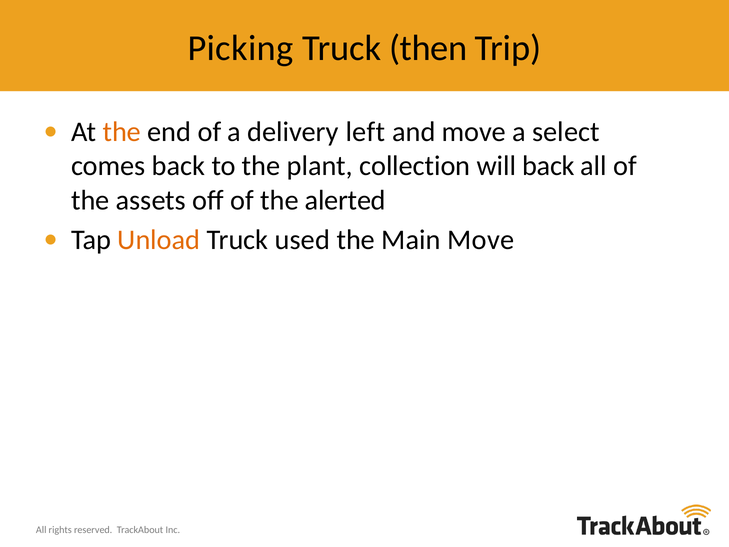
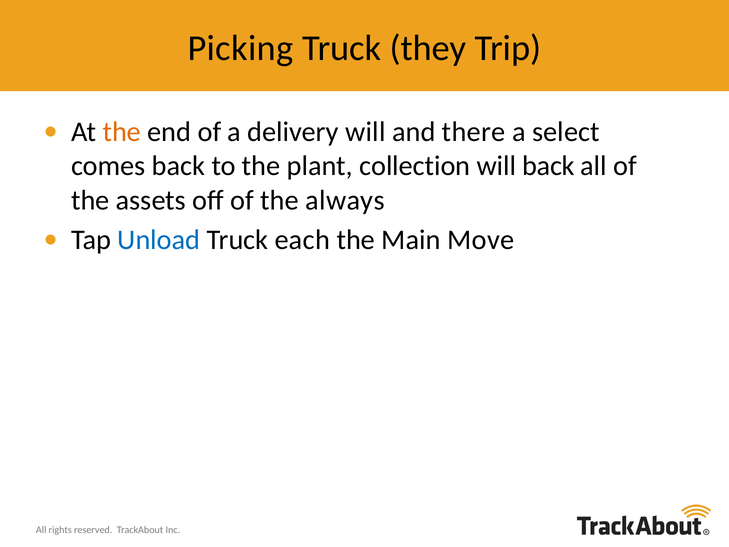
then: then -> they (428, 48)
delivery left: left -> will (365, 132)
and move: move -> there (474, 132)
alerted: alerted -> always (345, 200)
Unload colour: orange -> blue (159, 240)
used: used -> each (302, 240)
